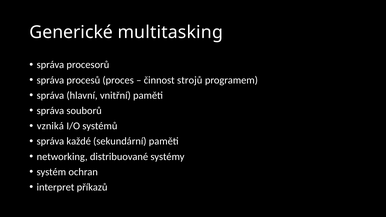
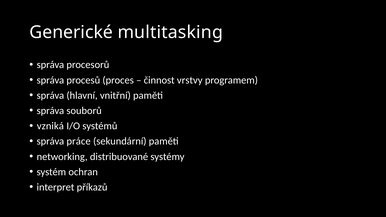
strojů: strojů -> vrstvy (190, 80)
každé: každé -> práce (79, 141)
